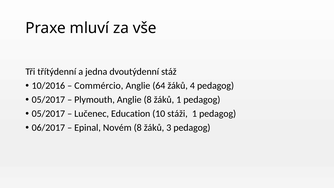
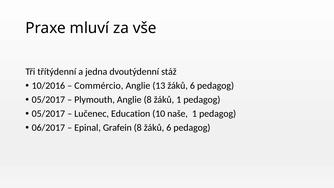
64: 64 -> 13 (159, 86)
4: 4 -> 6 (192, 86)
stáži: stáži -> naše (178, 114)
Novém: Novém -> Grafein (117, 128)
8 žáků 3: 3 -> 6 (169, 128)
